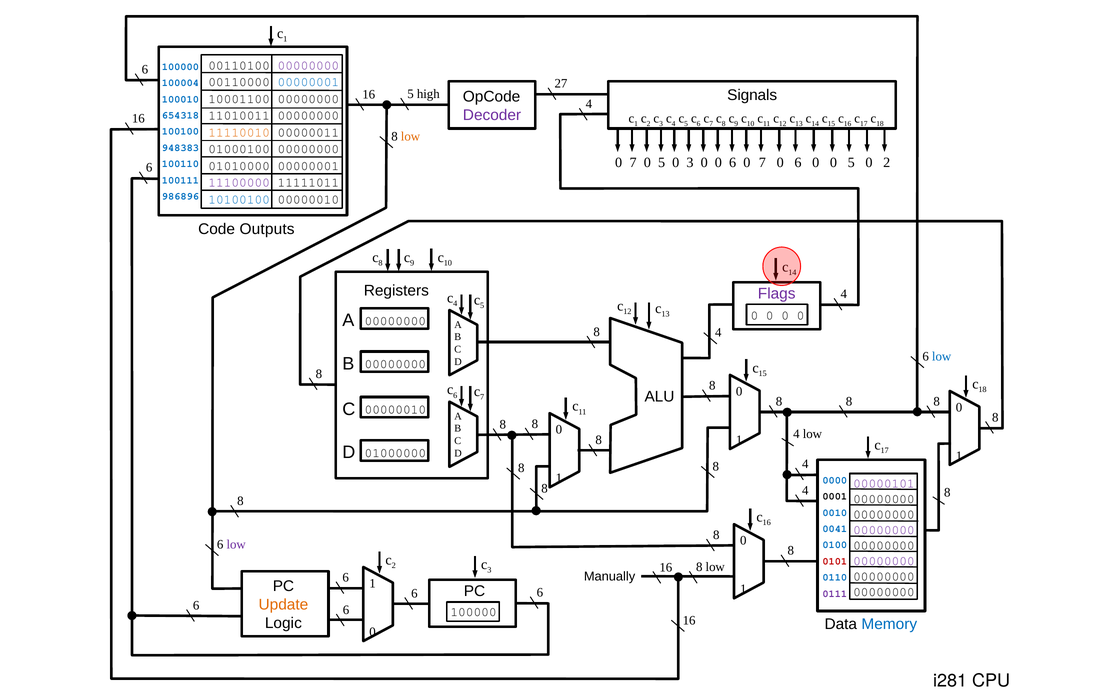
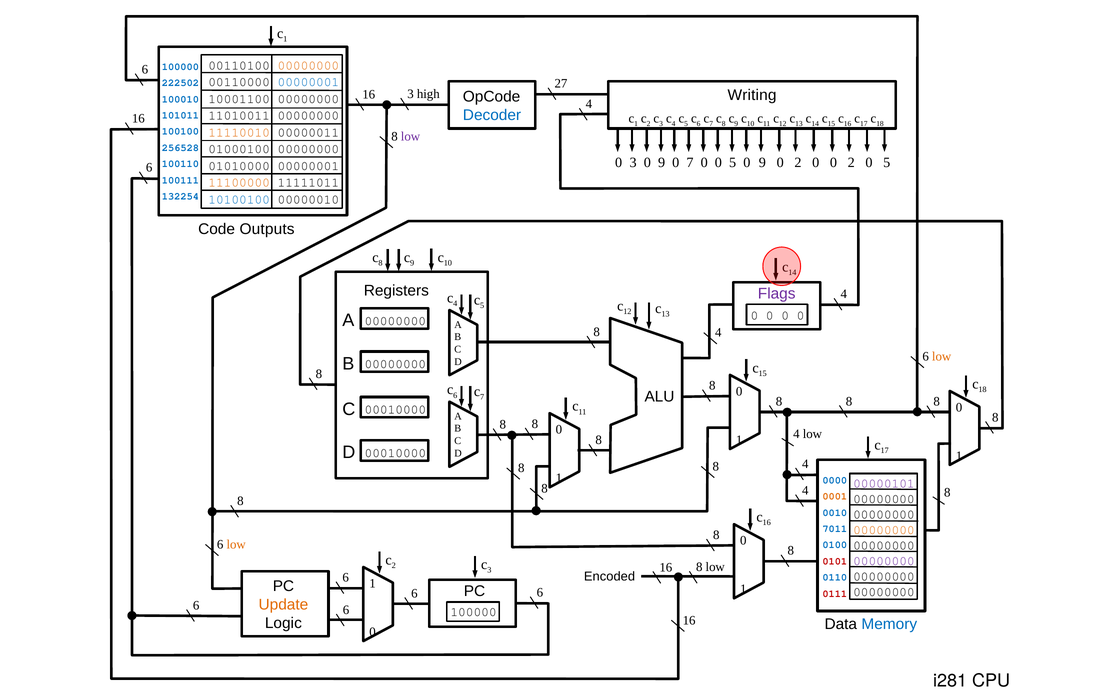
00000000 colour: purple -> orange (308, 65)
100004: 100004 -> 222502 (180, 83)
Signals: Signals -> Writing (752, 95)
16 5: 5 -> 3 (411, 94)
Decoder colour: purple -> blue (492, 115)
654318: 654318 -> 101011 (180, 115)
low colour: orange -> purple (410, 137)
948383: 948383 -> 256528 (180, 148)
7: 7 -> 3 (633, 163)
5: 5 -> 9 (662, 163)
0 3: 3 -> 7 (690, 163)
0 0 6: 6 -> 5 (733, 163)
7: 7 -> 9 (762, 163)
6: 6 -> 2 (798, 163)
0 0 5: 5 -> 2 (851, 163)
2: 2 -> 5 (887, 163)
11100000 colour: purple -> orange (239, 183)
986896: 986896 -> 132254 (180, 197)
low colour: blue -> orange (942, 357)
00000010: 00000010 -> 00010000 (395, 410)
01000000: 01000000 -> 00010000 (395, 453)
0001 colour: black -> orange (835, 497)
00000000 colour: purple -> orange (884, 530)
0041: 0041 -> 7011 (835, 529)
low colour: purple -> orange (236, 545)
Manually: Manually -> Encoded (610, 577)
0111 colour: purple -> red (835, 594)
